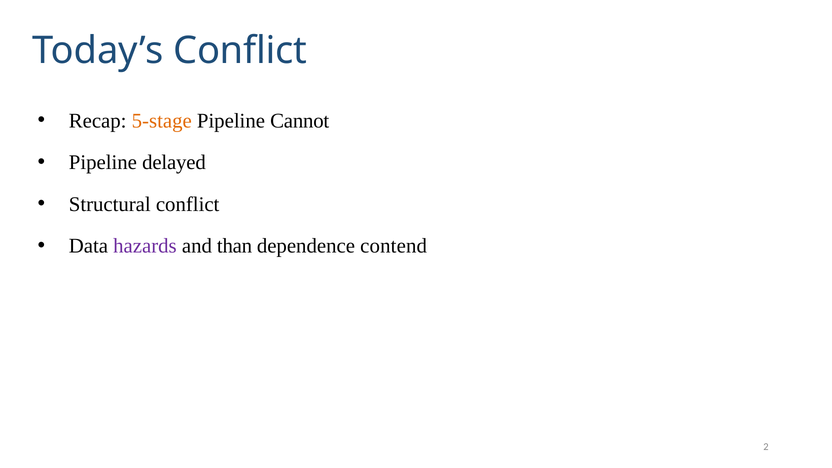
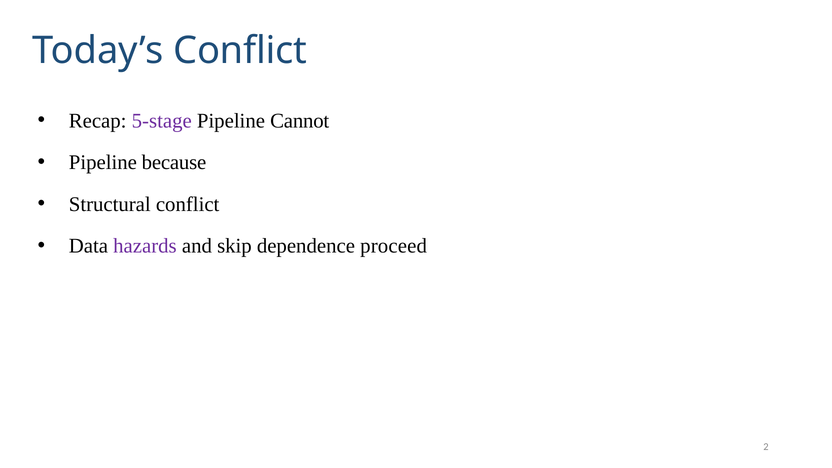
5-stage colour: orange -> purple (162, 121)
delayed: delayed -> because (174, 162)
than: than -> skip (234, 246)
contend: contend -> proceed (394, 246)
